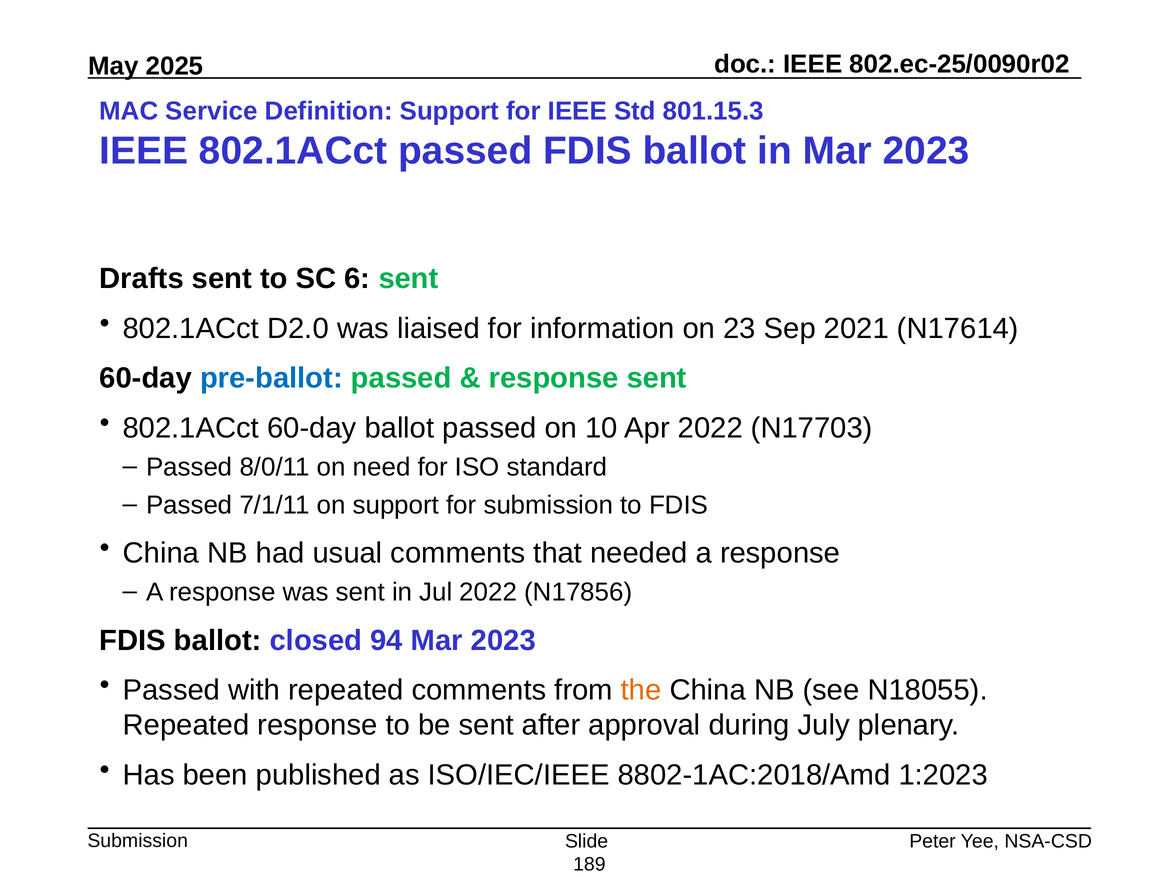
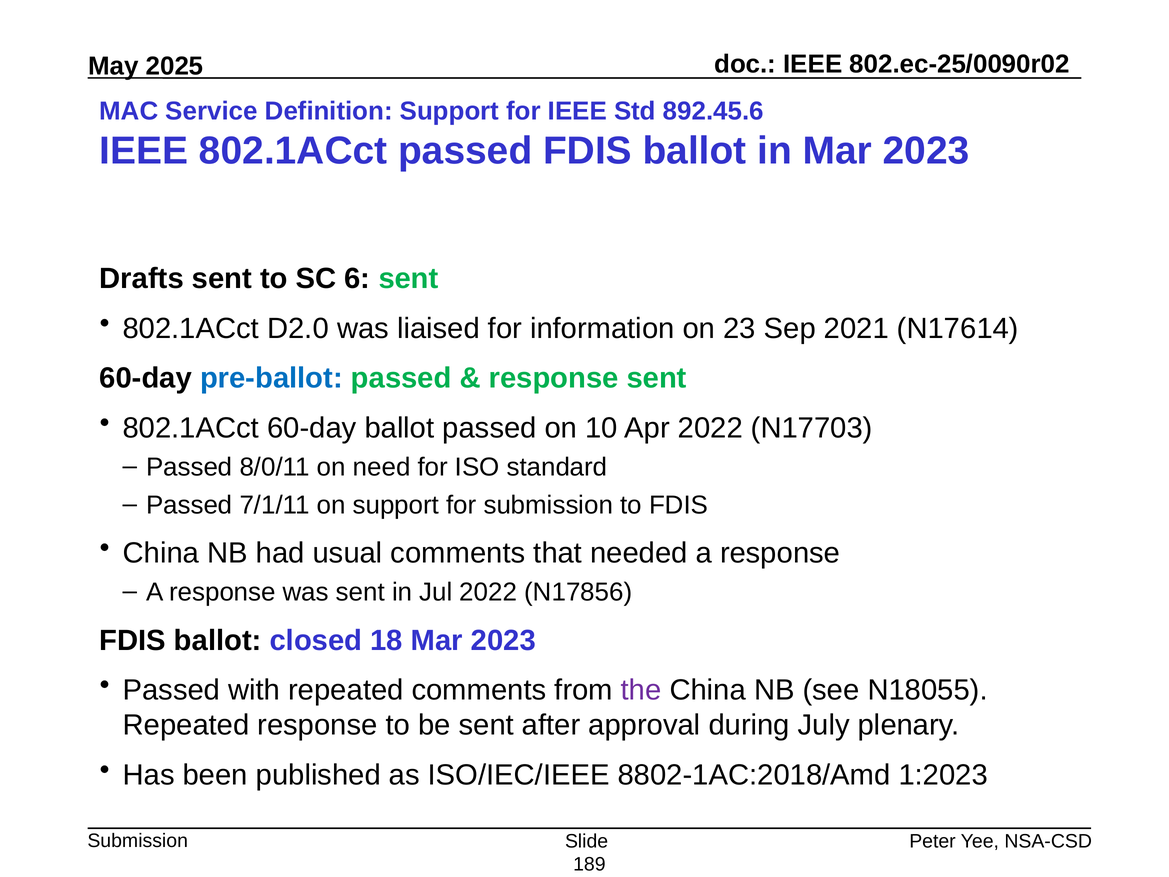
801.15.3: 801.15.3 -> 892.45.6 (713, 111)
94: 94 -> 18 (386, 640)
the colour: orange -> purple (641, 690)
